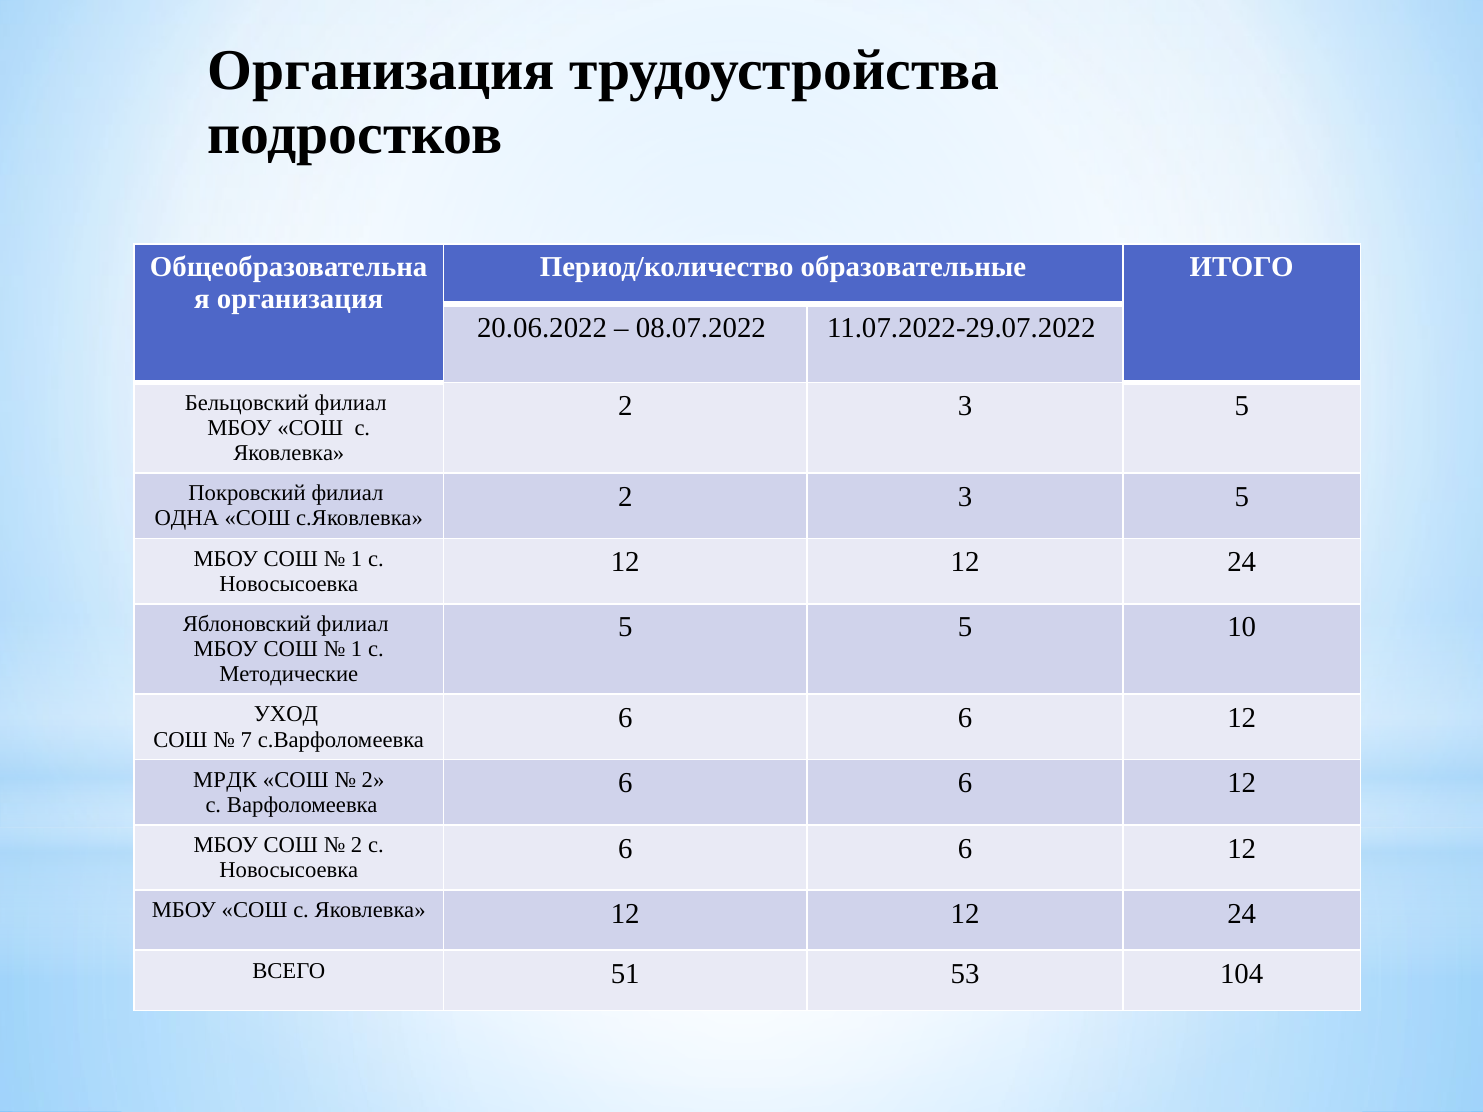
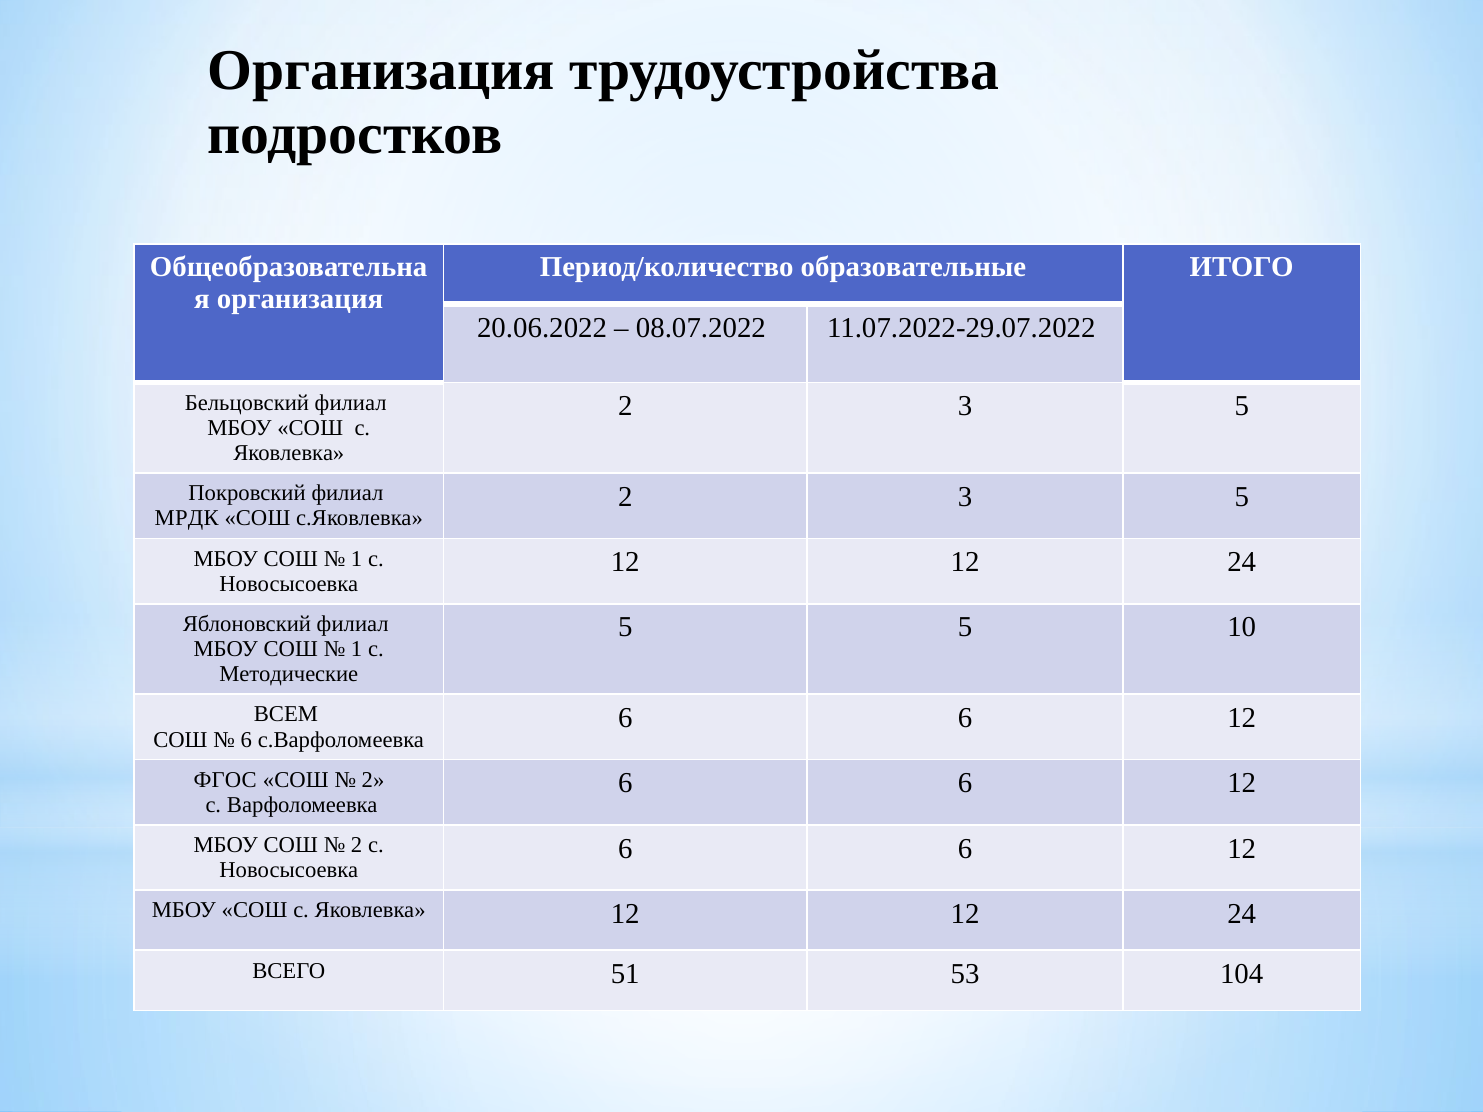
ОДНА: ОДНА -> МРДК (187, 519)
УХОД: УХОД -> ВСЕМ (286, 715)
7: 7 -> 6 (246, 740)
МРДК: МРДК -> ФГОС (225, 780)
